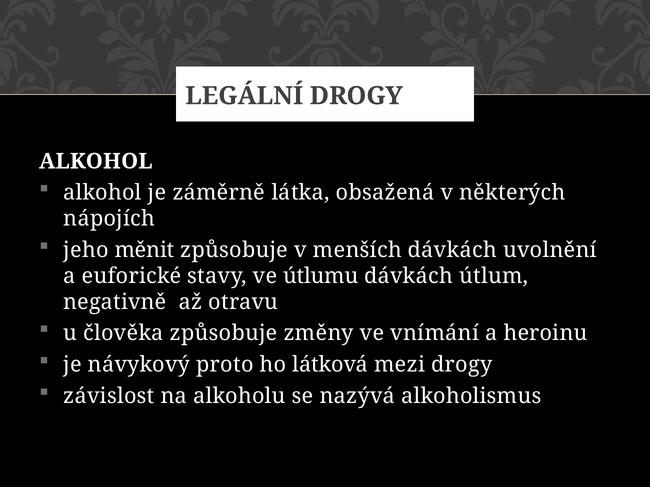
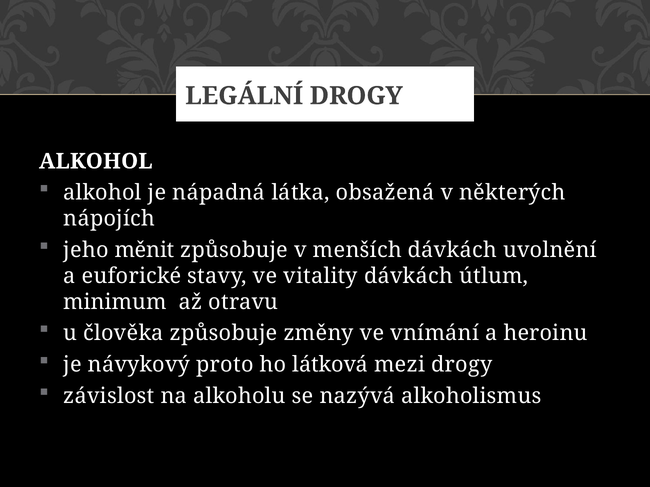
záměrně: záměrně -> nápadná (219, 193)
útlumu: útlumu -> vitality (321, 276)
negativně: negativně -> minimum (115, 302)
